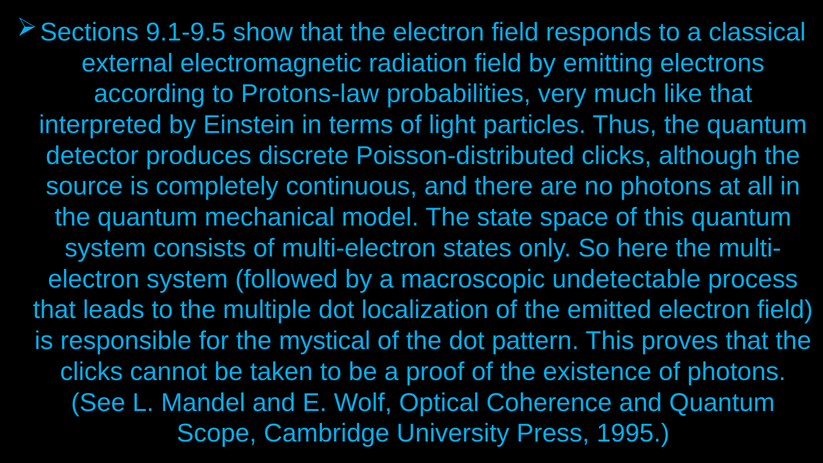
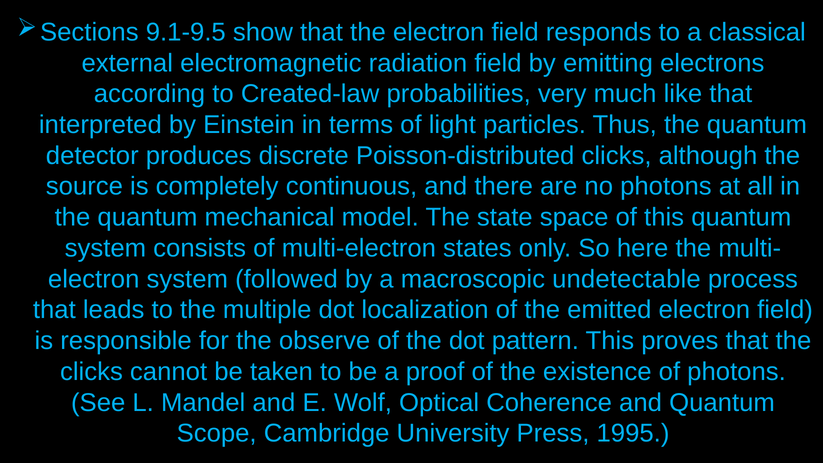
Protons-law: Protons-law -> Created-law (310, 94)
mystical: mystical -> observe (325, 341)
